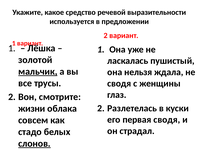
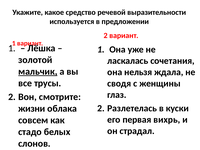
пушистый: пушистый -> сочетания (172, 61)
первая сводя: сводя -> вихрь (167, 120)
слонов underline: present -> none (34, 143)
